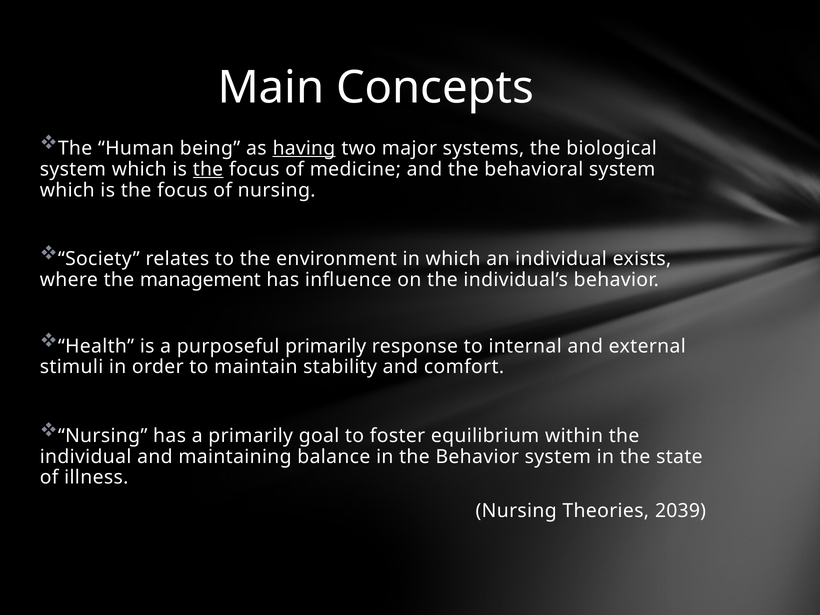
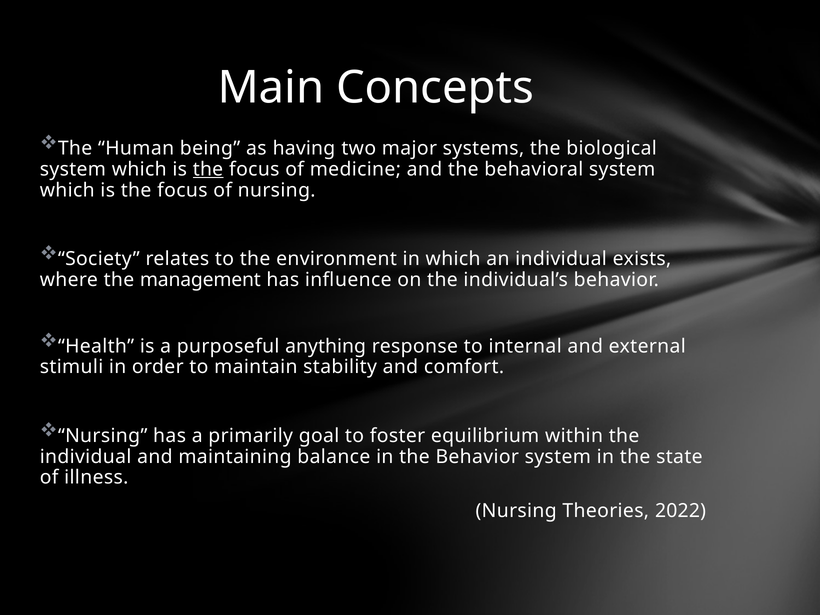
having underline: present -> none (304, 148)
purposeful primarily: primarily -> anything (326, 346)
2039: 2039 -> 2022 (681, 511)
